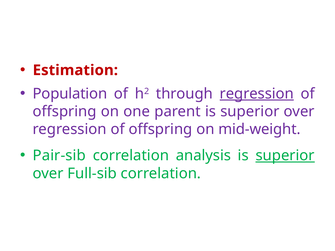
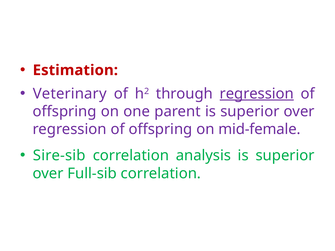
Population: Population -> Veterinary (70, 94)
mid-weight: mid-weight -> mid-female (259, 129)
Pair-sib: Pair-sib -> Sire-sib (59, 156)
superior underline: present -> none (285, 156)
